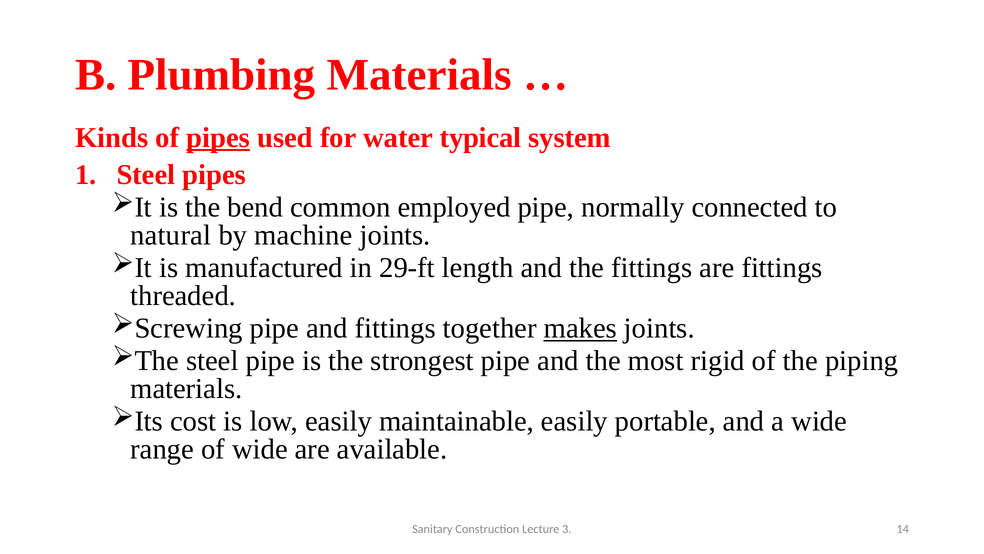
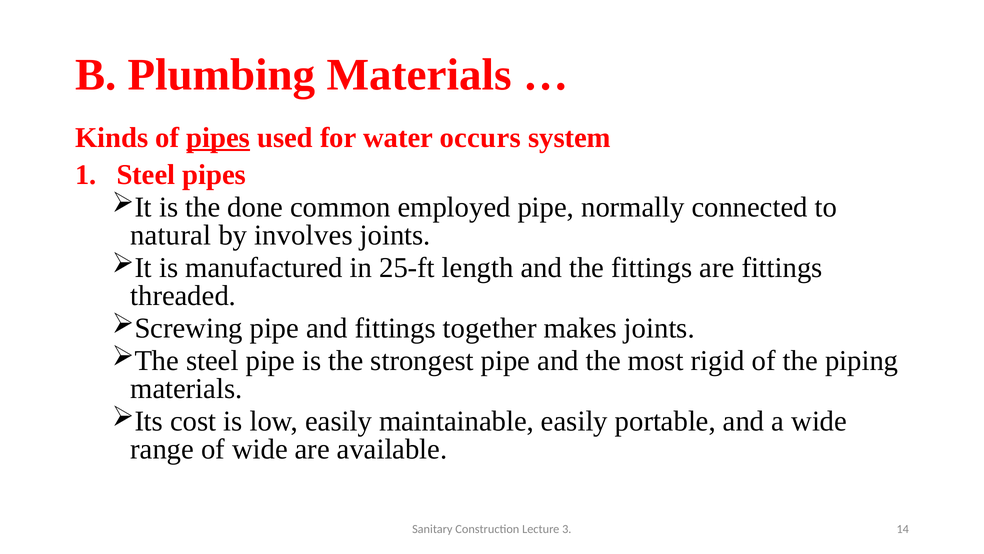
typical: typical -> occurs (480, 138)
bend: bend -> done (255, 207)
machine: machine -> involves (303, 235)
29-ft: 29-ft -> 25-ft (407, 268)
makes underline: present -> none (580, 328)
